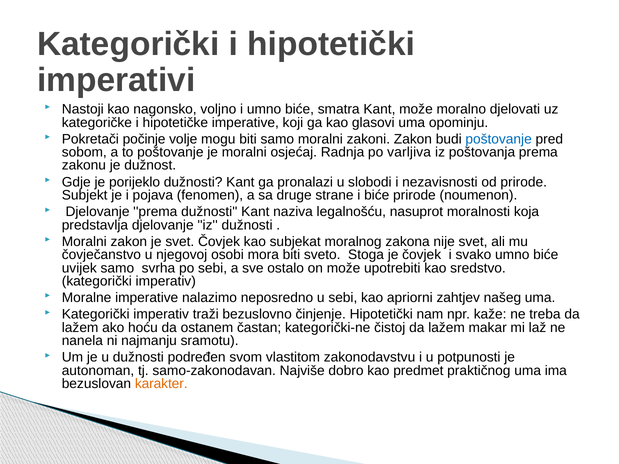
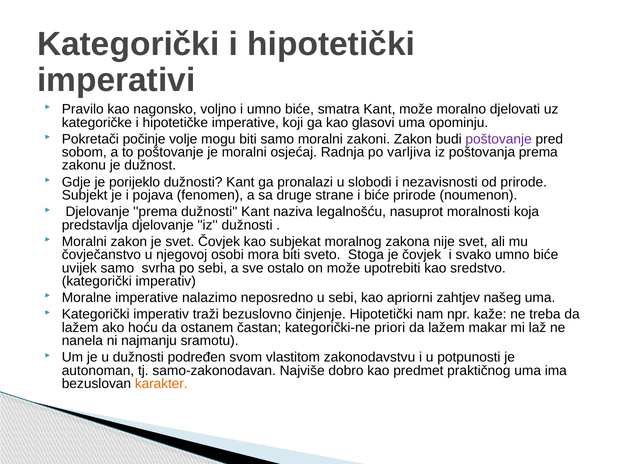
Nastoji: Nastoji -> Pravilo (83, 109)
poštovanje colour: blue -> purple (499, 139)
čistoj: čistoj -> priori (390, 328)
